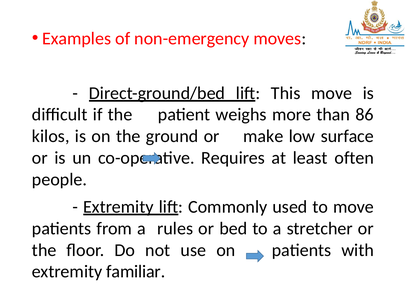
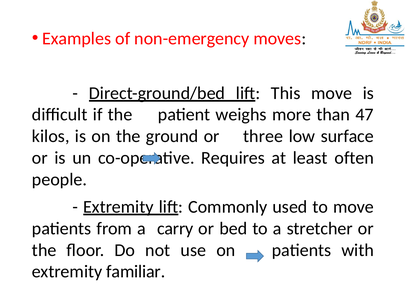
86: 86 -> 47 (365, 115)
make: make -> three (263, 137)
rules: rules -> carry (175, 229)
